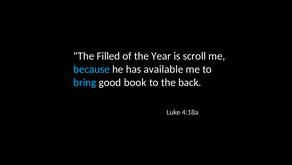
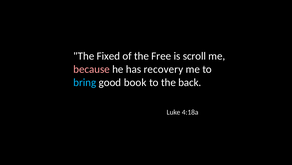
Filled: Filled -> Fixed (108, 56)
Year: Year -> Free (161, 56)
because colour: light blue -> pink (92, 69)
available: available -> recovery (163, 69)
